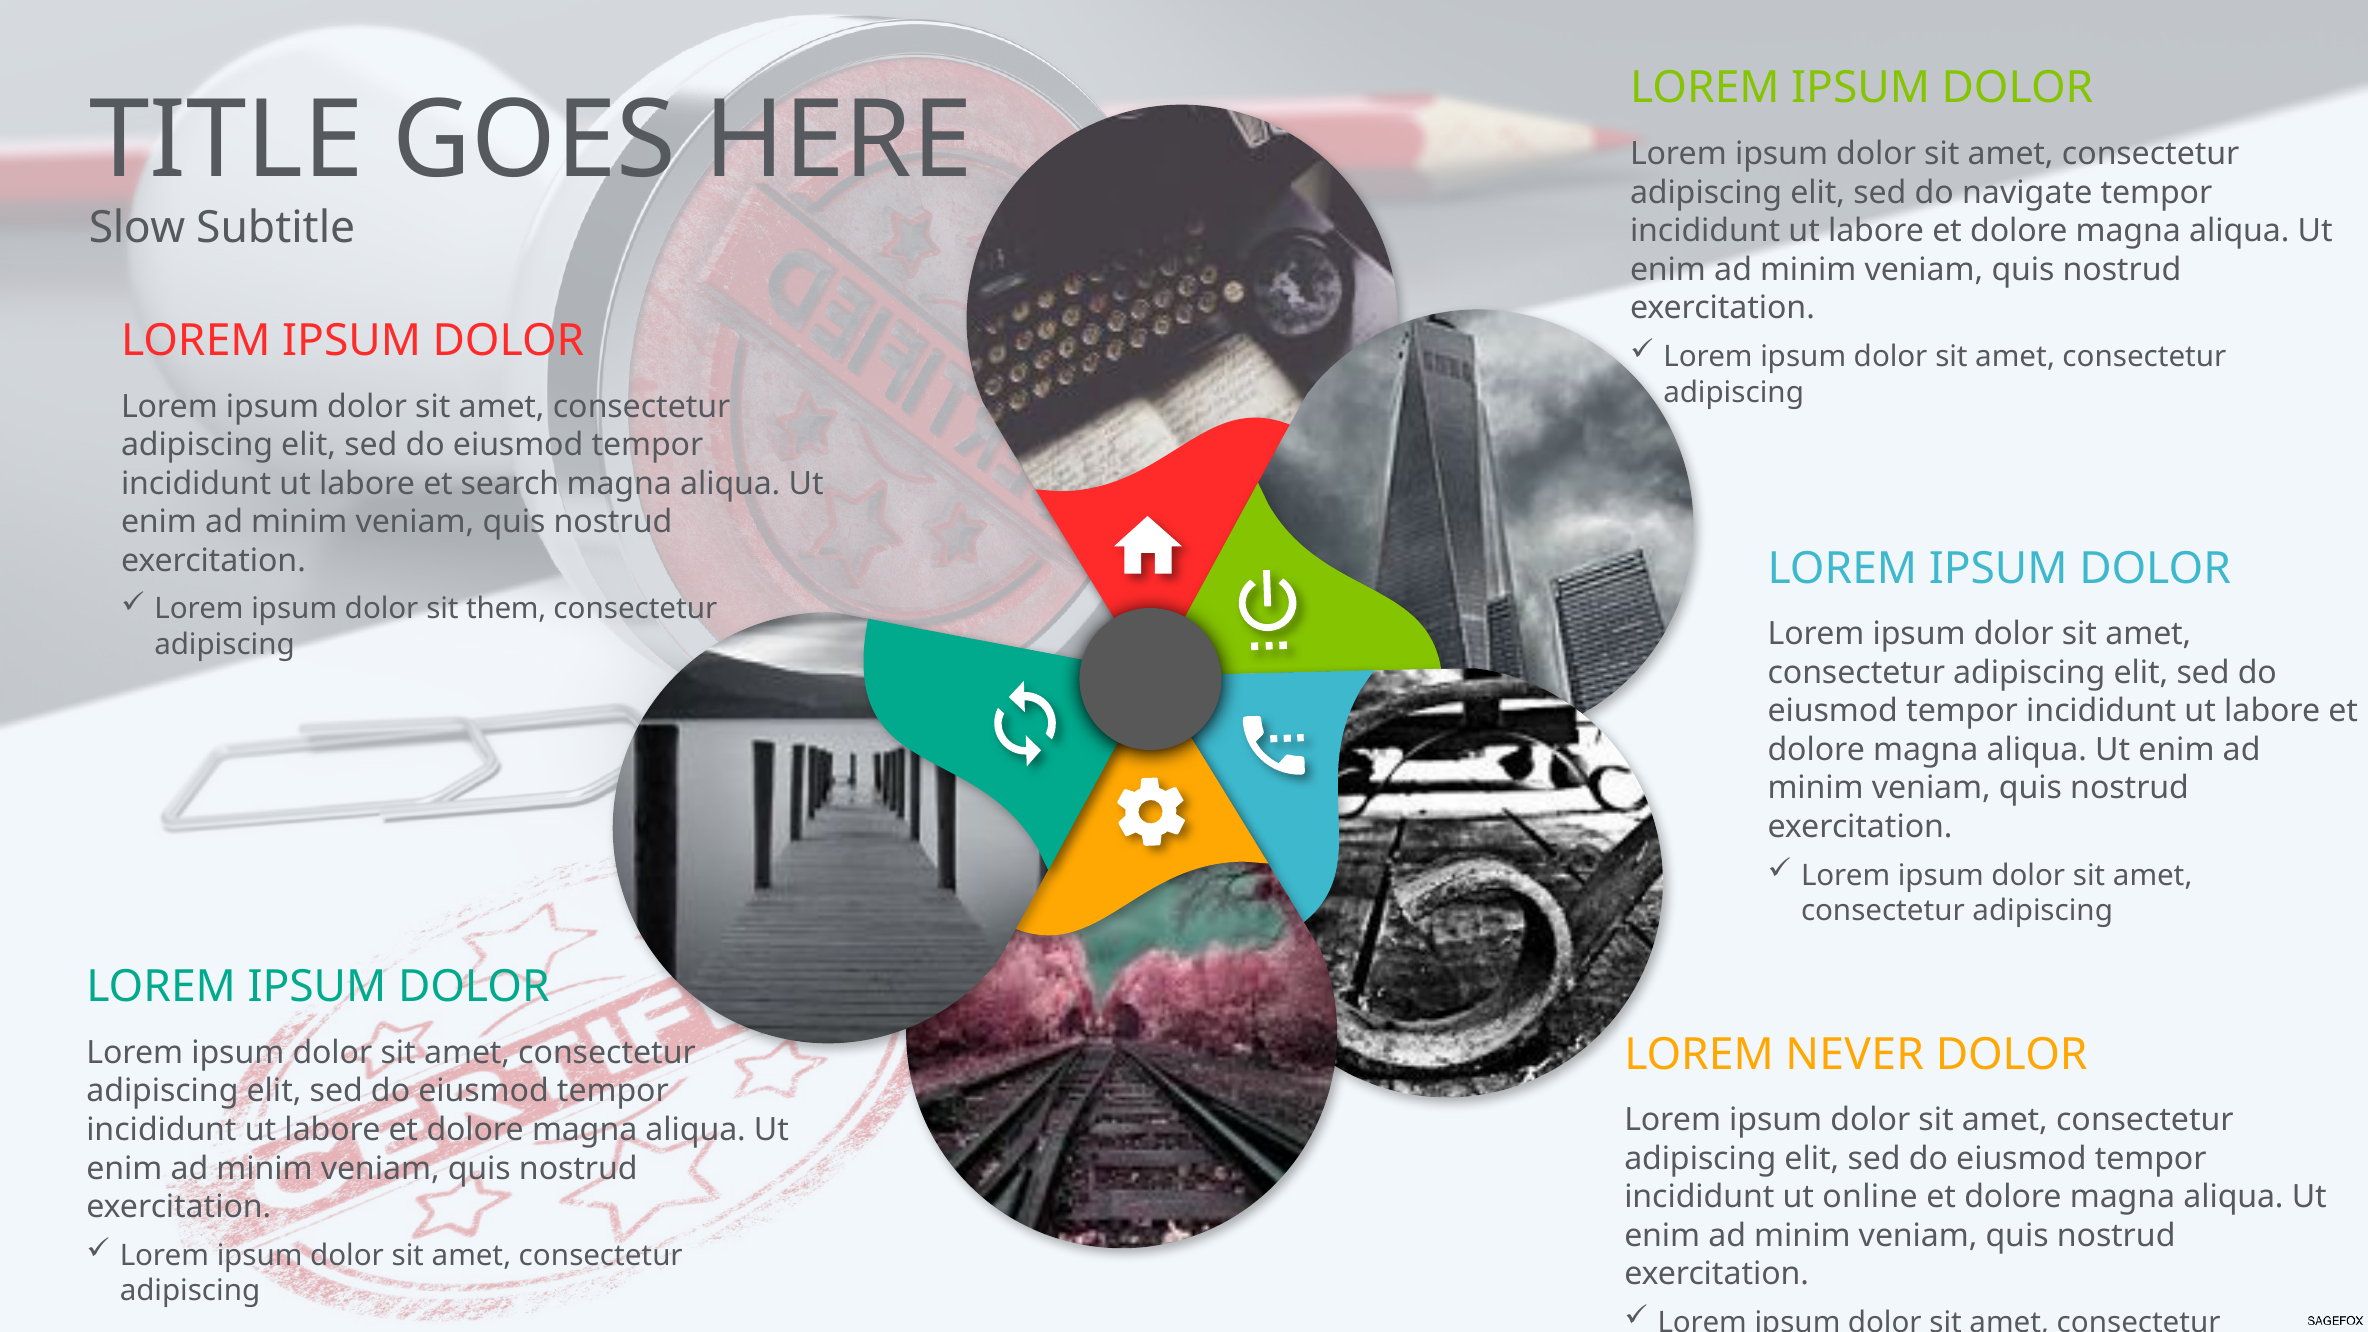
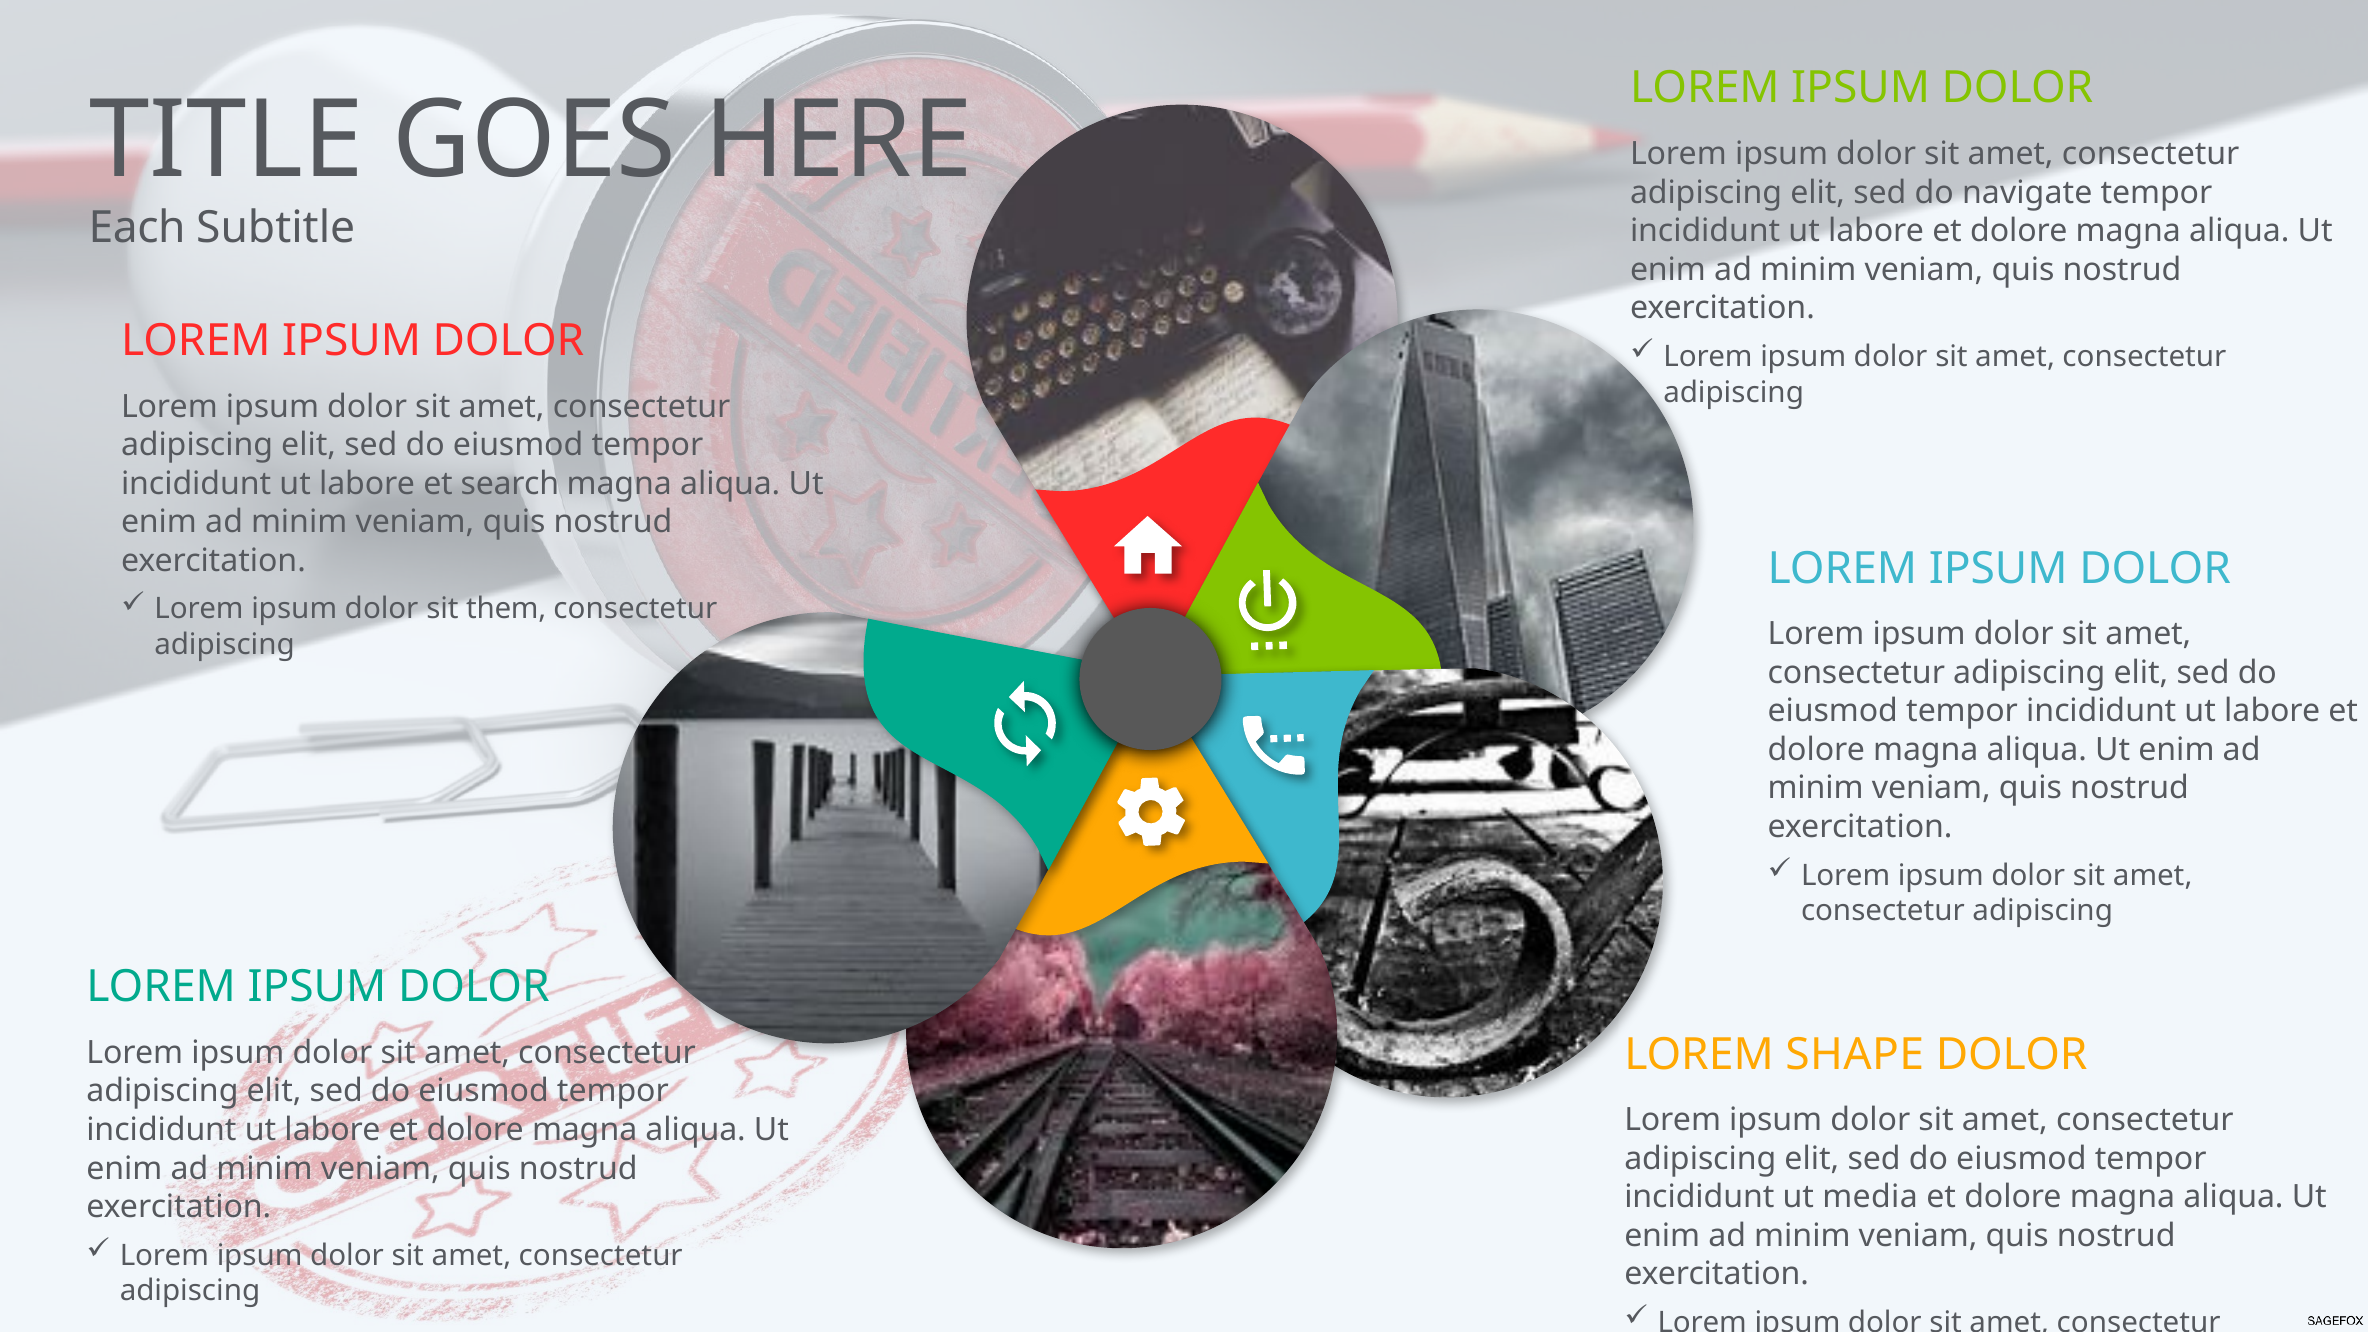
Slow: Slow -> Each (137, 228)
NEVER: NEVER -> SHAPE (1855, 1054)
online: online -> media (1870, 1197)
